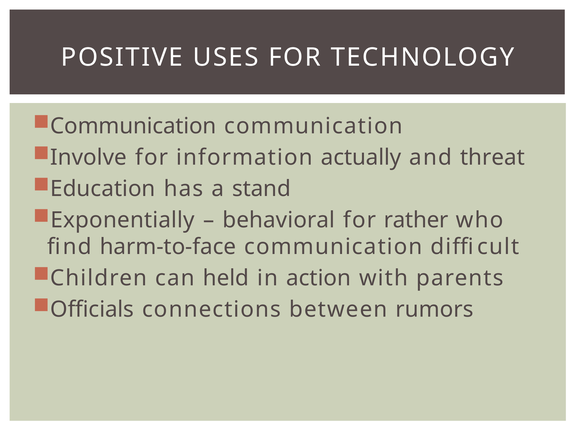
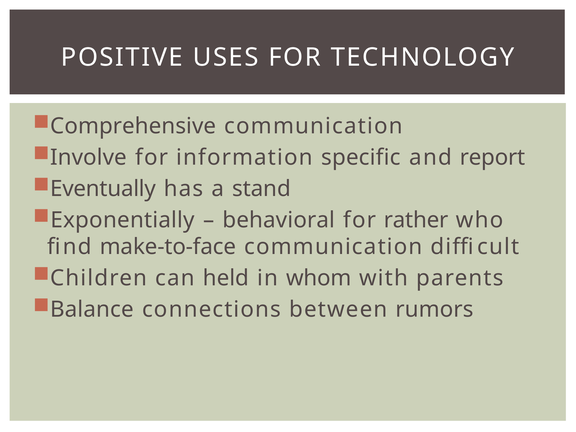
Communication: Communication -> Comprehensive (133, 126)
actually: actually -> specific (361, 157)
threat: threat -> report (493, 157)
Education: Education -> Eventually (103, 189)
harm-to-face: harm-to-face -> make-to-face (168, 247)
action: action -> whom (319, 278)
Officials: Officials -> Balance (92, 310)
